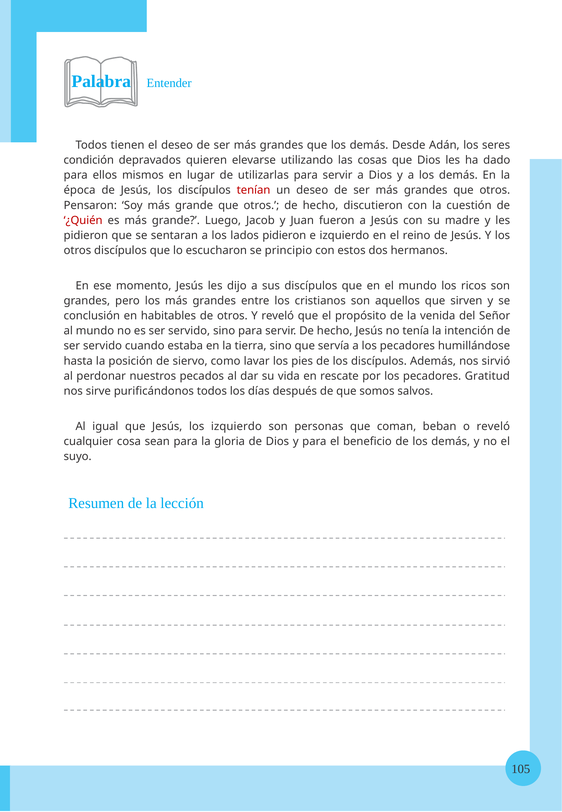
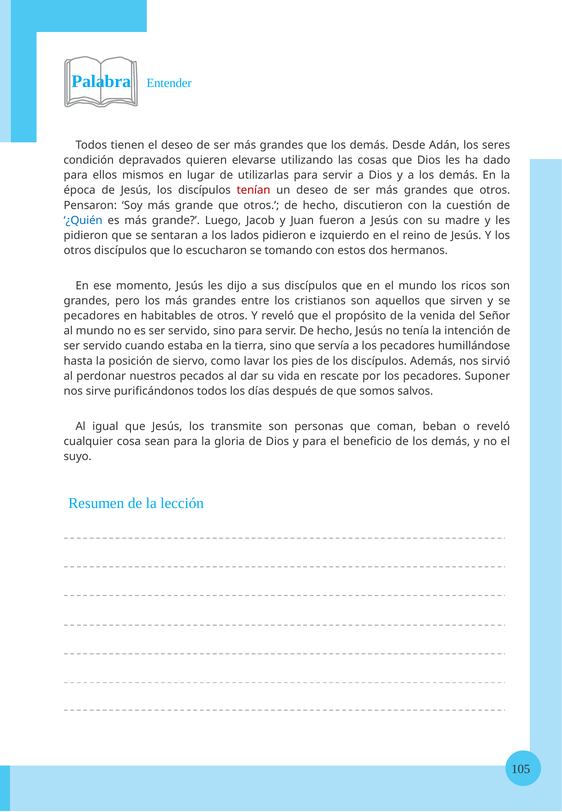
¿Quién colour: red -> blue (83, 220)
principio: principio -> tomando (289, 250)
conclusión: conclusión -> pecadores (92, 316)
Gratitud: Gratitud -> Suponer (487, 376)
los izquierdo: izquierdo -> transmite (236, 426)
